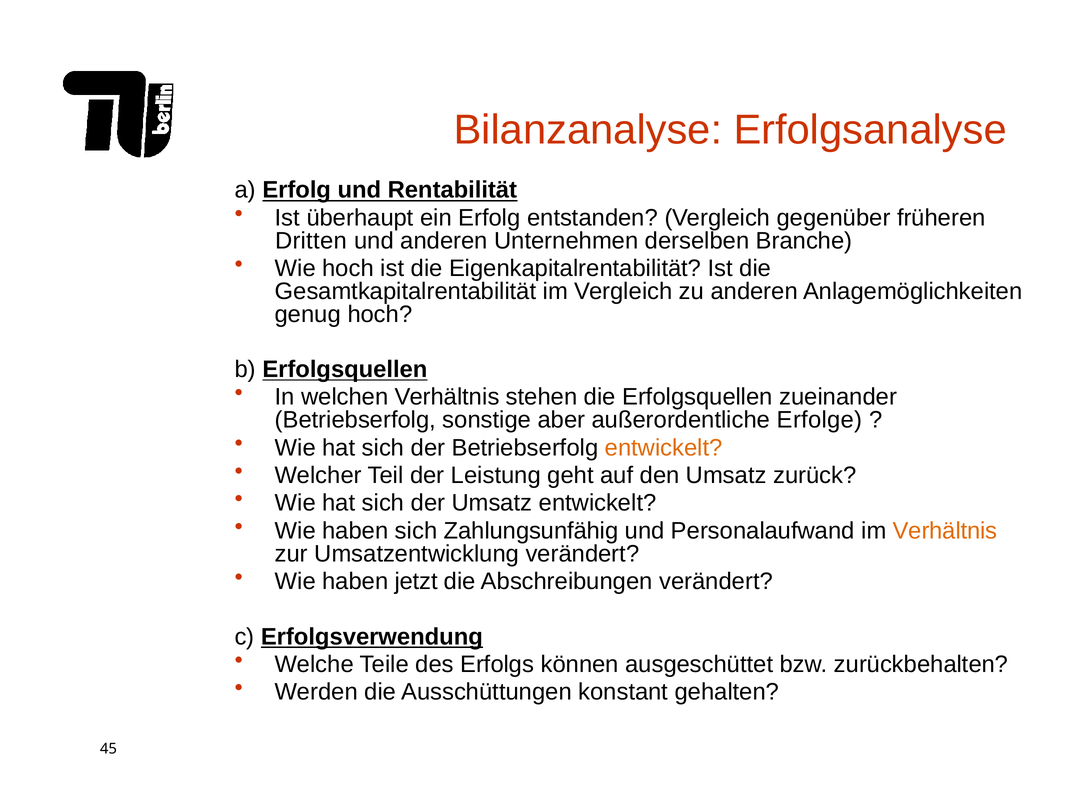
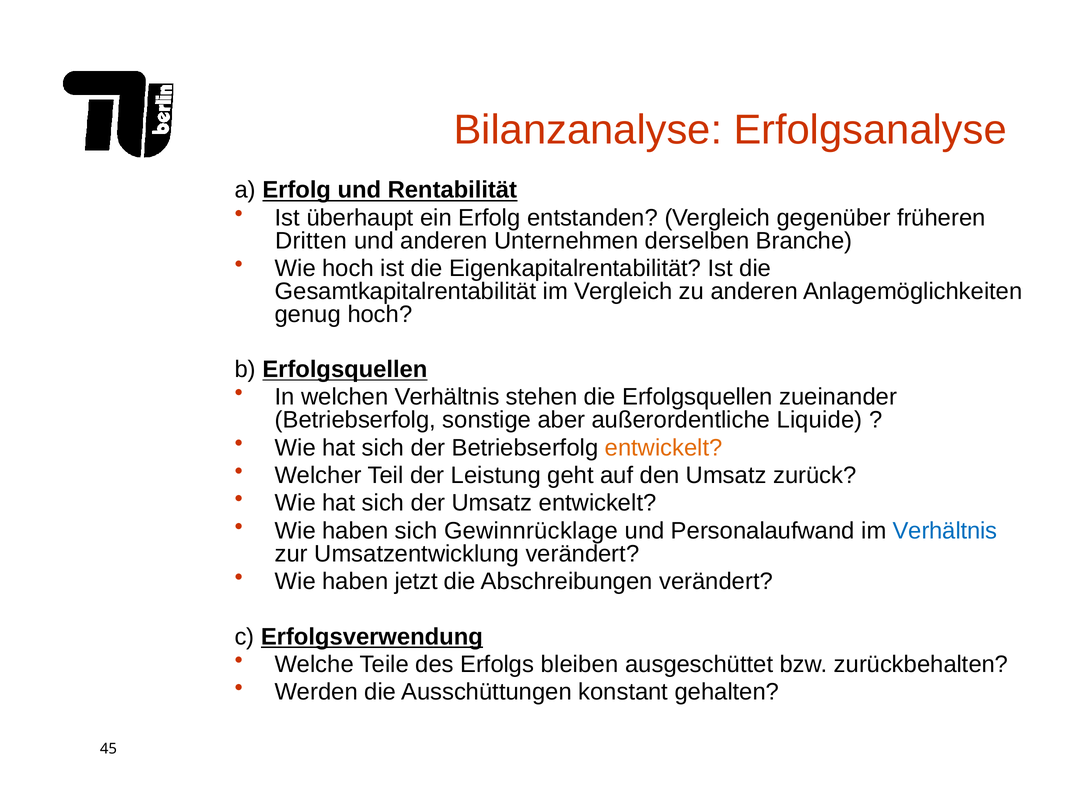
Erfolge: Erfolge -> Liquide (820, 420)
Zahlungsunfähig: Zahlungsunfähig -> Gewinnrücklage (531, 531)
Verhältnis colour: orange -> blue (945, 531)
können: können -> bleiben (580, 664)
